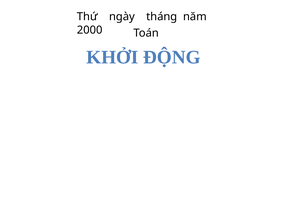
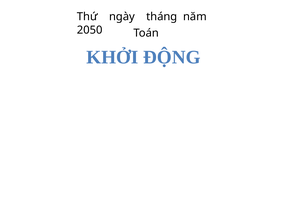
2000: 2000 -> 2050 (90, 30)
